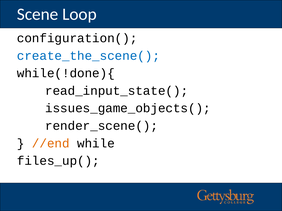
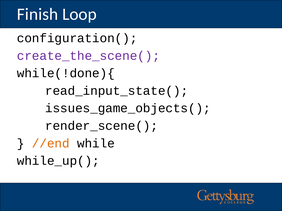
Scene: Scene -> Finish (38, 14)
create_the_scene( colour: blue -> purple (88, 56)
files_up(: files_up( -> while_up( (58, 161)
